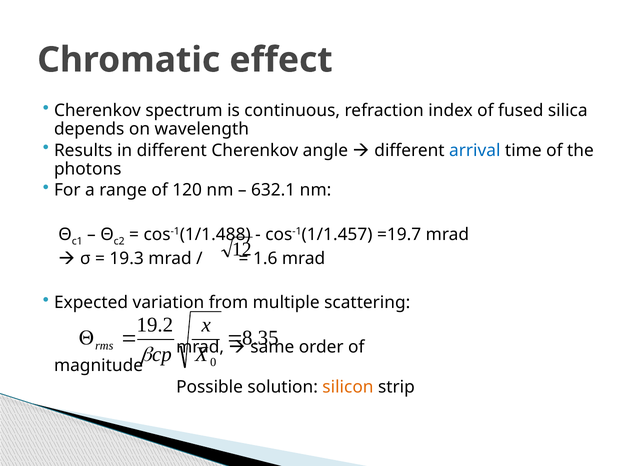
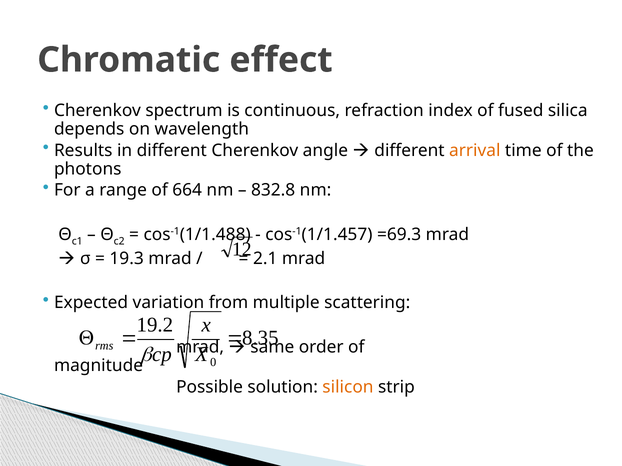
arrival colour: blue -> orange (475, 151)
120: 120 -> 664 (187, 190)
632.1: 632.1 -> 832.8 (273, 190)
=19.7: =19.7 -> =69.3 (399, 235)
1.6: 1.6 -> 2.1 (265, 259)
